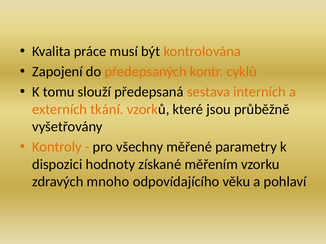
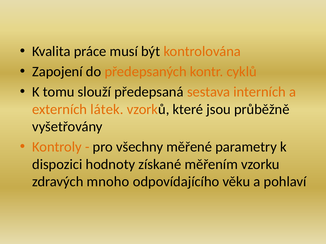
tkání: tkání -> látek (107, 109)
